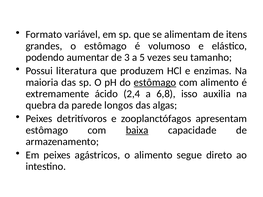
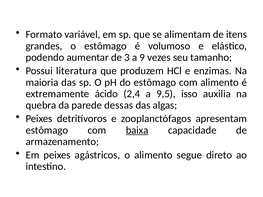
5: 5 -> 9 (142, 57)
estômago underline: present -> none (155, 82)
6,8: 6,8 -> 9,5 (166, 94)
longos: longos -> dessas (119, 105)
